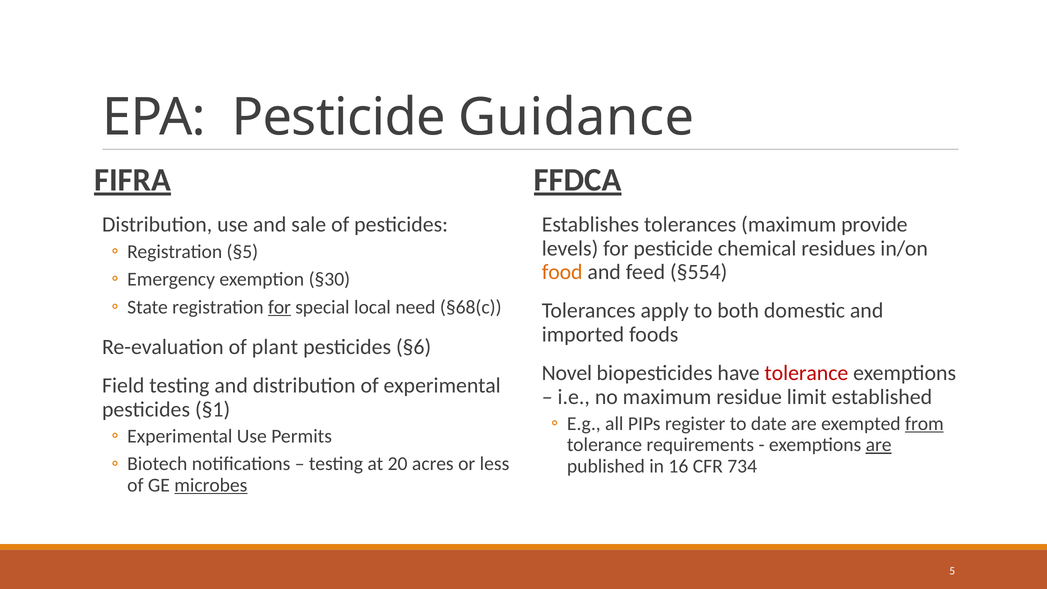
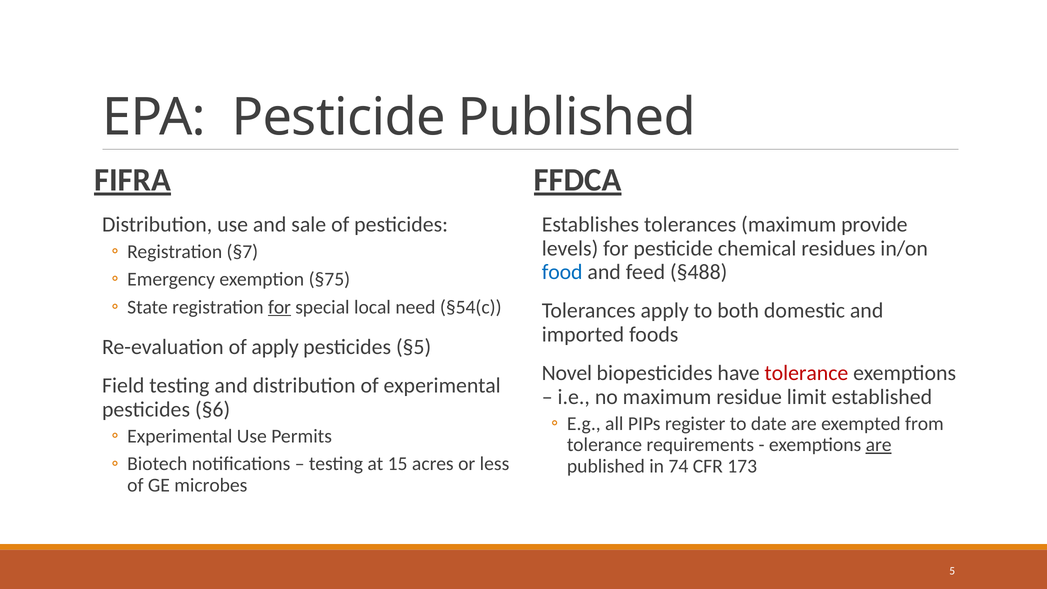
Pesticide Guidance: Guidance -> Published (577, 117)
§5: §5 -> §7 (242, 252)
food colour: orange -> blue (562, 272)
§554: §554 -> §488 (699, 272)
§30: §30 -> §75 (329, 279)
§68(c: §68(c -> §54(c (471, 307)
of plant: plant -> apply (275, 347)
§6: §6 -> §5 (414, 347)
§1: §1 -> §6 (213, 409)
from underline: present -> none (924, 424)
20: 20 -> 15 (398, 464)
16: 16 -> 74 (678, 466)
734: 734 -> 173 (742, 466)
microbes underline: present -> none (211, 485)
